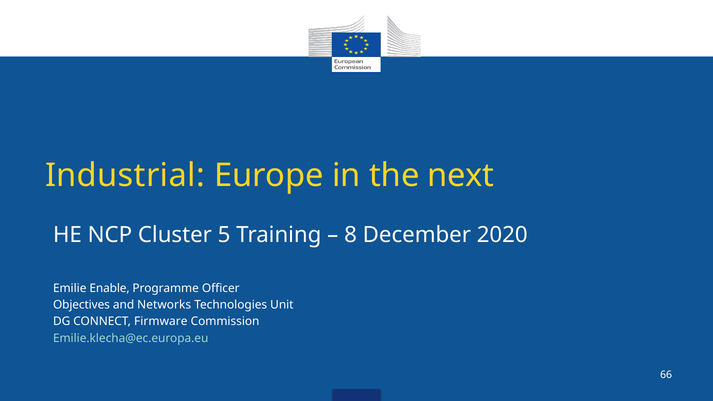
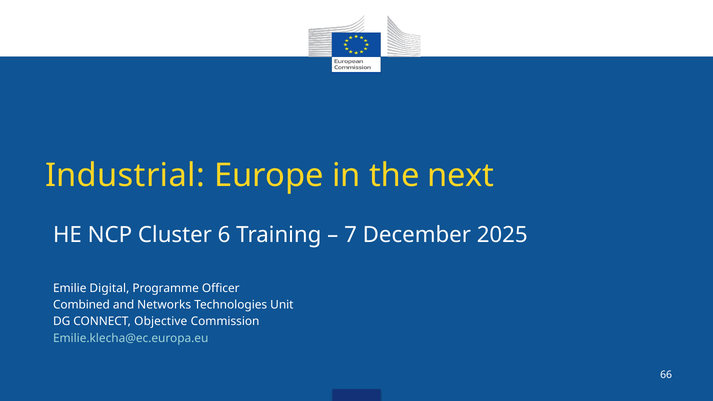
5: 5 -> 6 (224, 235)
8: 8 -> 7 (351, 235)
2020: 2020 -> 2025 (502, 235)
Enable: Enable -> Digital (109, 288)
Objectives: Objectives -> Combined (81, 305)
Firmware: Firmware -> Objective (161, 322)
